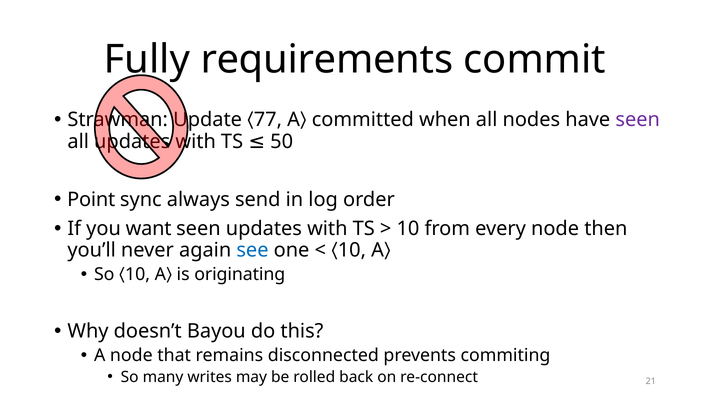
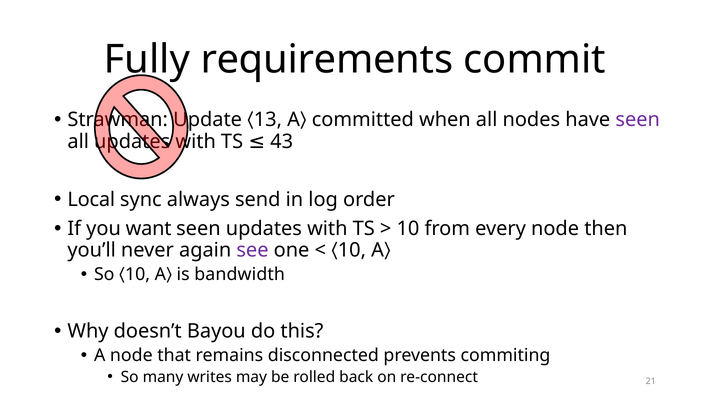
77: 77 -> 13 (268, 120)
50: 50 -> 43 (282, 141)
Point: Point -> Local (91, 199)
see colour: blue -> purple (252, 250)
originating: originating -> bandwidth (240, 274)
